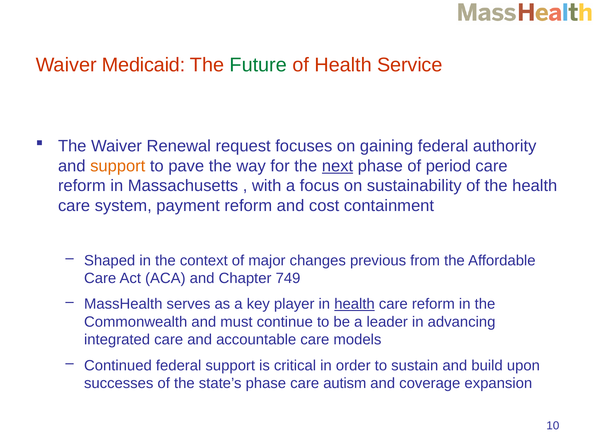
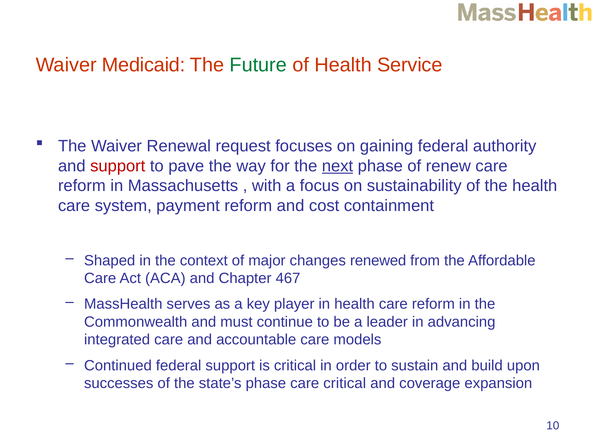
support colour: orange -> red (118, 166)
period: period -> renew (448, 166)
previous: previous -> renewed (378, 261)
749: 749 -> 467 (288, 278)
health underline: present -> none (355, 304)
care autism: autism -> critical (345, 384)
